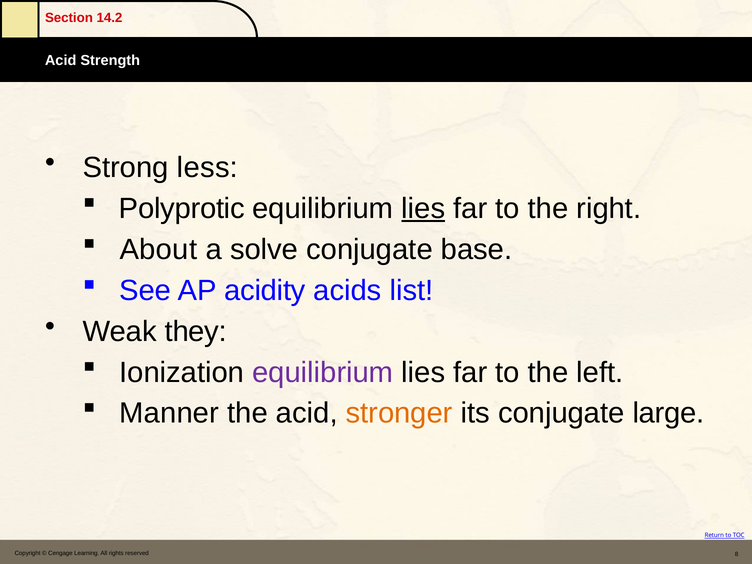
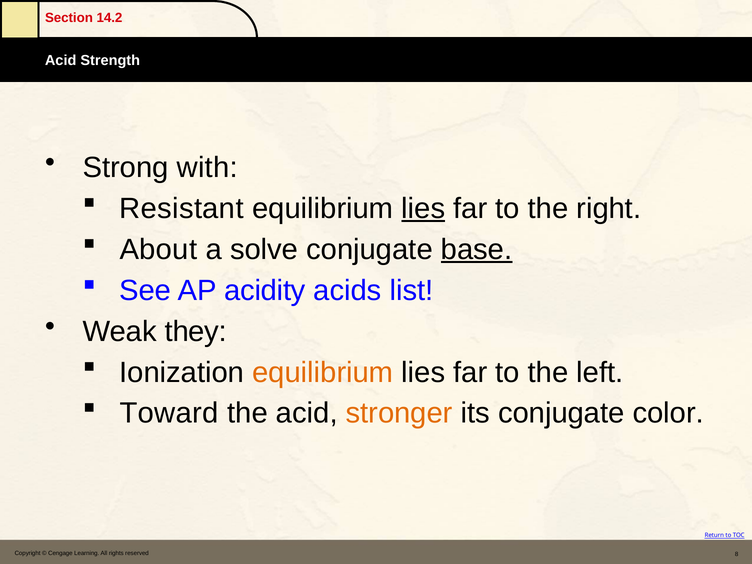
less: less -> with (207, 167)
Polyprotic: Polyprotic -> Resistant (182, 208)
base underline: none -> present (477, 249)
equilibrium colour: purple -> orange (323, 372)
Manner: Manner -> Toward (169, 413)
large: large -> color (668, 413)
